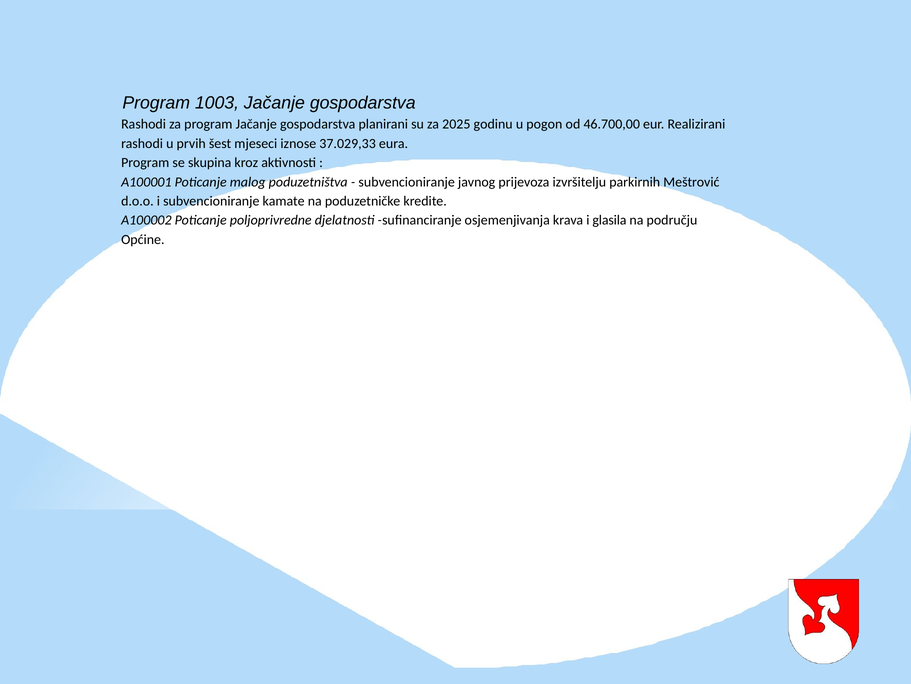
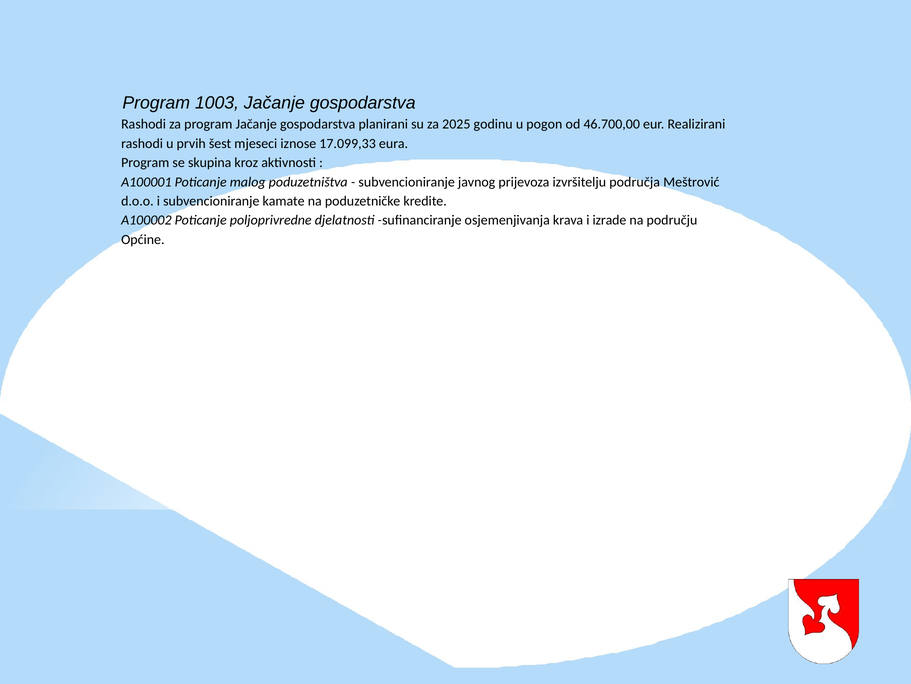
37.029,33: 37.029,33 -> 17.099,33 (348, 143)
parkirnih: parkirnih -> područja (635, 182)
glasila: glasila -> izrade (609, 220)
